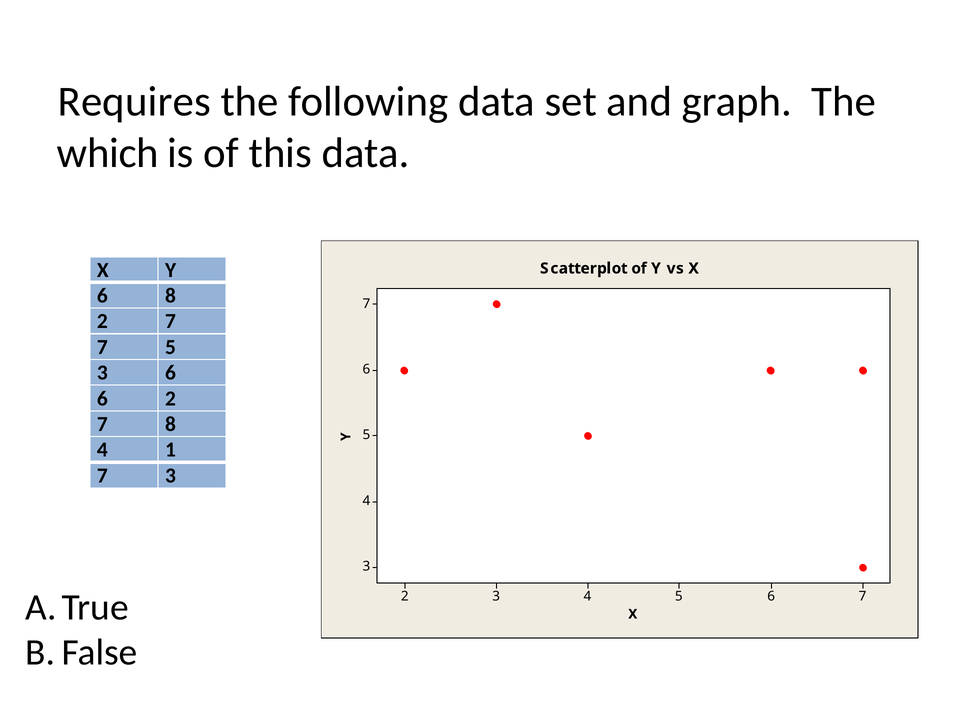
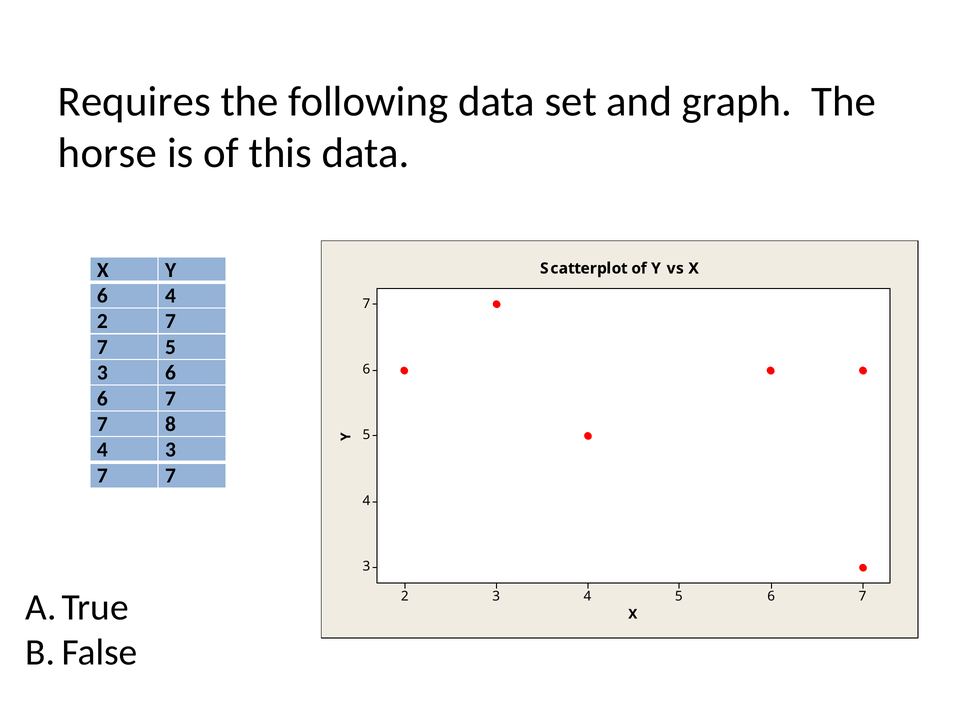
which: which -> horse (107, 153)
6 8: 8 -> 4 (171, 296)
6 2: 2 -> 7 (171, 399)
1: 1 -> 3 (171, 450)
3: 3 -> 7 (171, 476)
